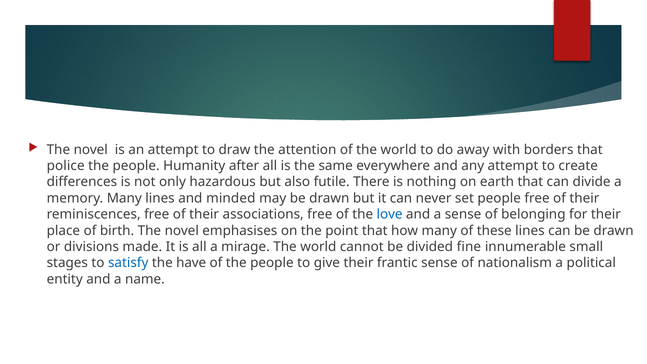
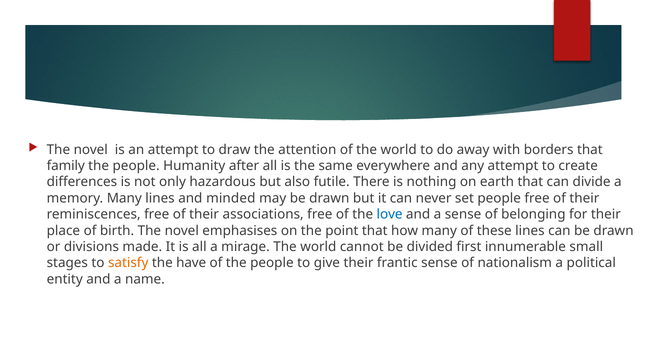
police: police -> family (66, 166)
fine: fine -> first (469, 247)
satisfy colour: blue -> orange (128, 263)
